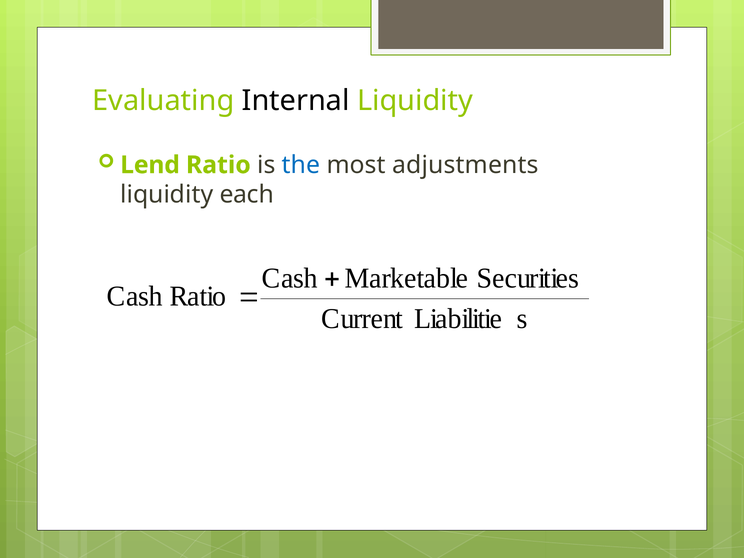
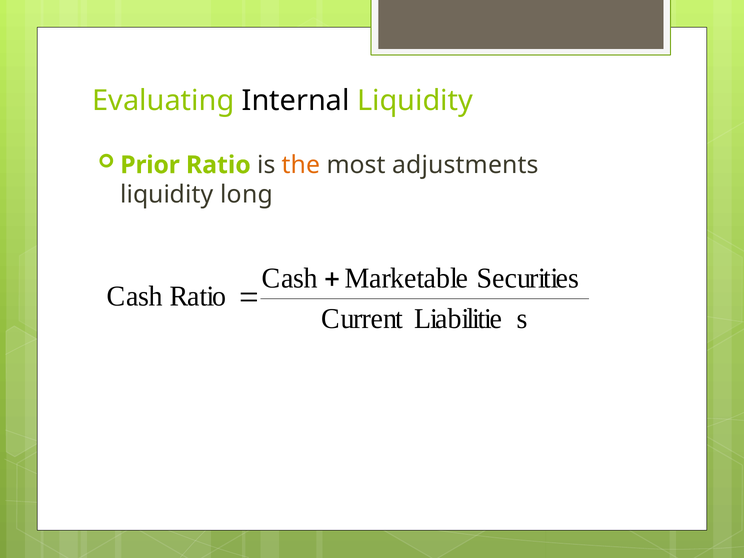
Lend: Lend -> Prior (150, 165)
the colour: blue -> orange (301, 165)
each: each -> long (247, 195)
